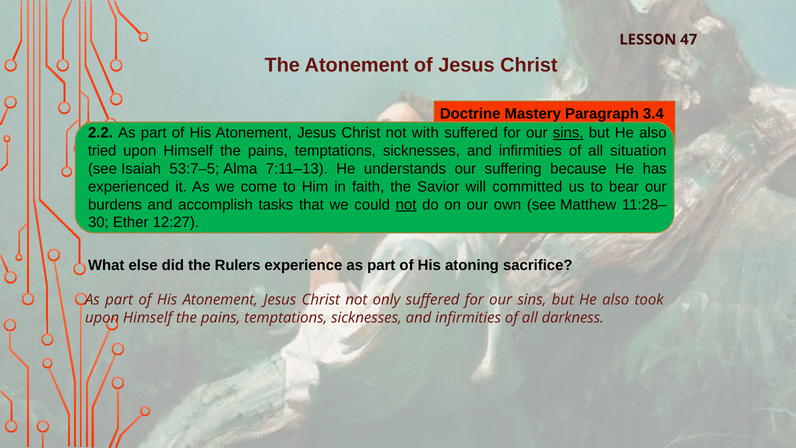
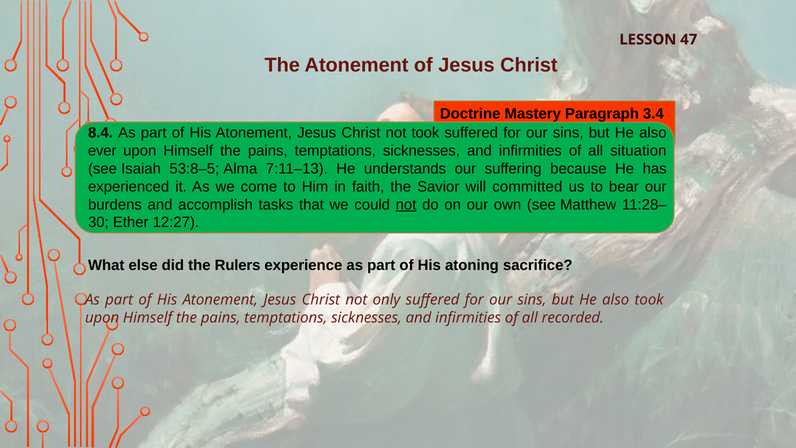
2.2: 2.2 -> 8.4 (100, 133)
not with: with -> took (425, 133)
sins underline: present -> none (568, 133)
tried: tried -> ever (102, 151)
53:7–5: 53:7–5 -> 53:8–5 (194, 169)
darkness: darkness -> recorded (573, 318)
